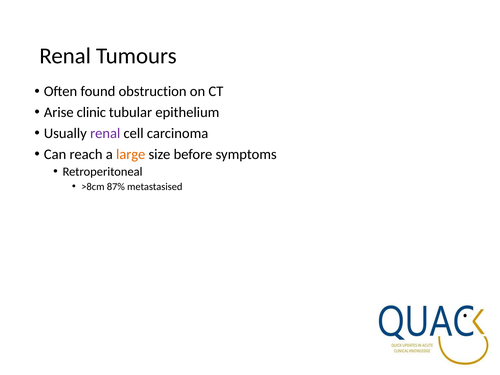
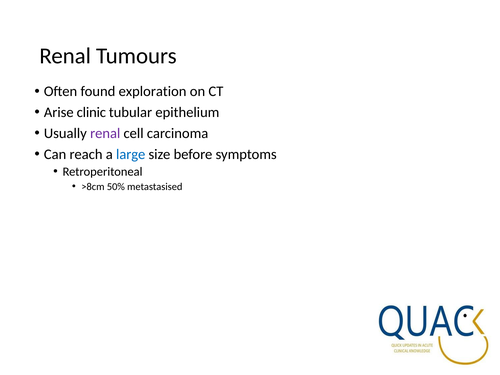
obstruction: obstruction -> exploration (153, 91)
large colour: orange -> blue (131, 154)
87%: 87% -> 50% (116, 187)
